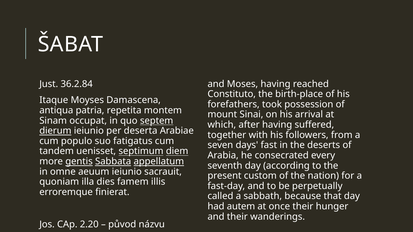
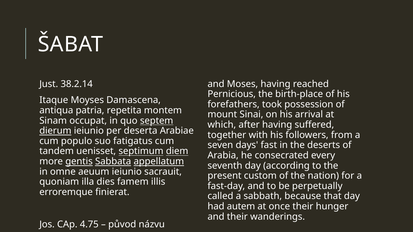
36.2.84: 36.2.84 -> 38.2.14 (77, 84)
Constituto: Constituto -> Pernicious (232, 94)
2.20: 2.20 -> 4.75 (89, 225)
